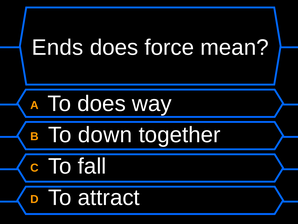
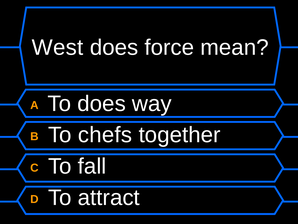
Ends: Ends -> West (58, 47)
down: down -> chefs (105, 135)
